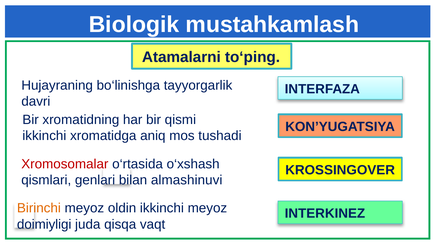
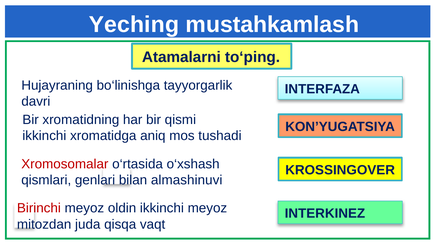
Biologik: Biologik -> Yeching (134, 25)
Birinchi colour: orange -> red (39, 208)
doimiyligi: doimiyligi -> mitozdan (44, 224)
